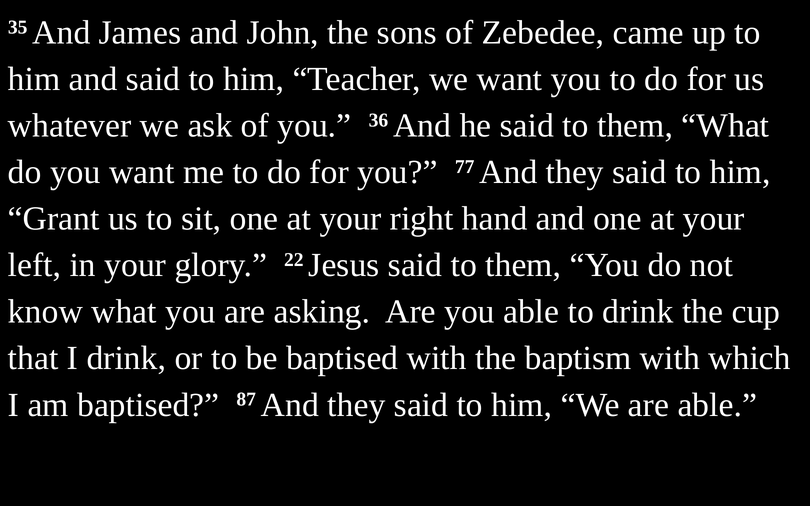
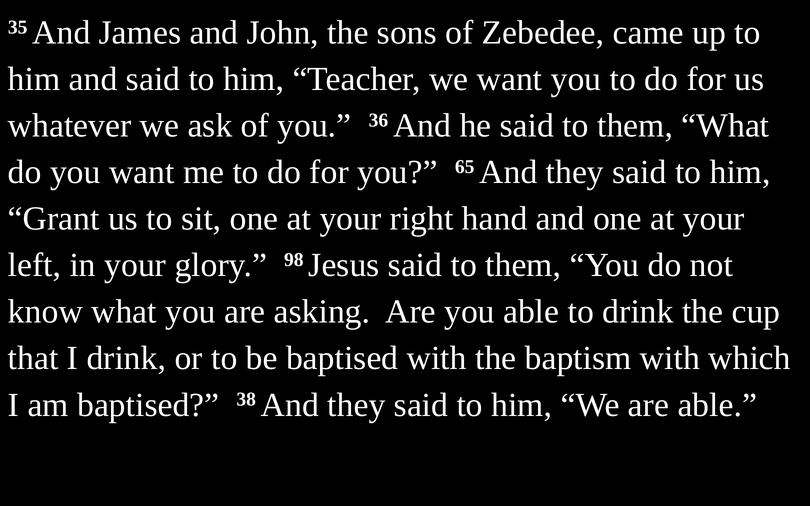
77: 77 -> 65 (465, 167)
22: 22 -> 98 (294, 260)
87: 87 -> 38 (246, 400)
